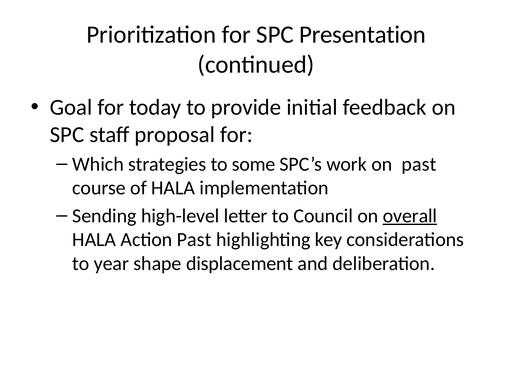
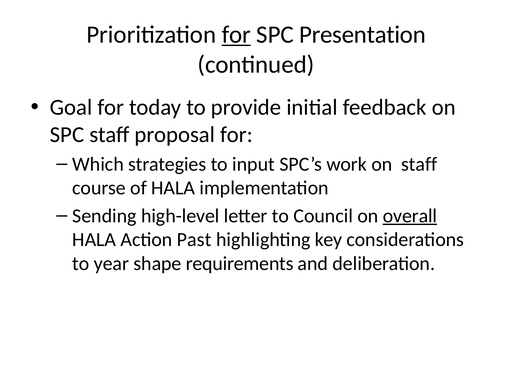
for underline: none -> present (236, 35)
some: some -> input (254, 164)
on past: past -> staff (419, 164)
displacement: displacement -> requirements (240, 263)
